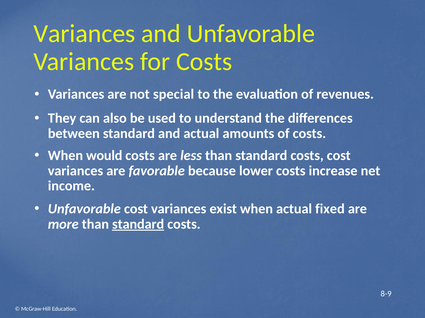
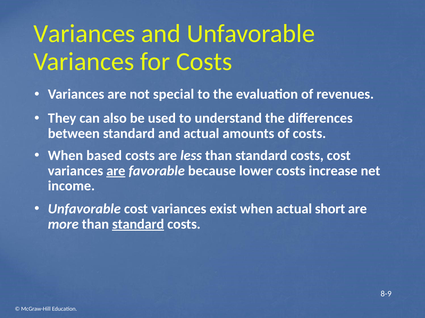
would: would -> based (104, 156)
are underline: none -> present (116, 171)
fixed: fixed -> short (330, 209)
